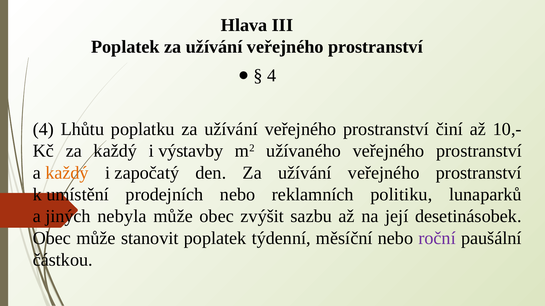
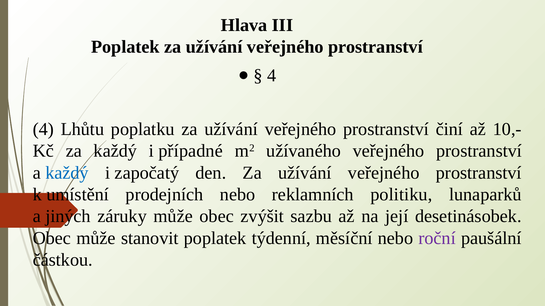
výstavby: výstavby -> případné (191, 151)
každý colour: orange -> blue (67, 173)
nebyla: nebyla -> záruky (122, 217)
